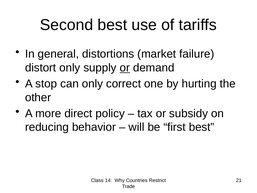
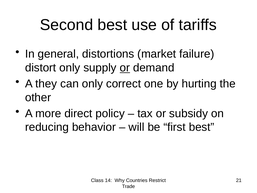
stop: stop -> they (46, 84)
